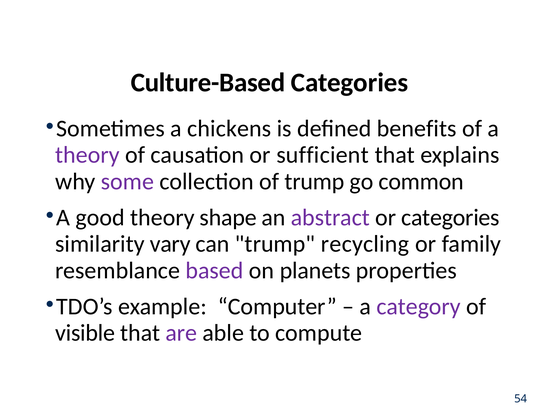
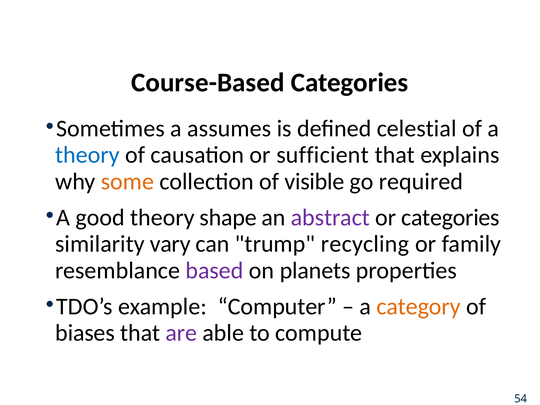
Culture-Based: Culture-Based -> Course-Based (208, 83)
chickens: chickens -> assumes (229, 128)
benefits: benefits -> celestial (417, 128)
theory colour: purple -> blue (88, 155)
some colour: purple -> orange (127, 181)
of trump: trump -> visible (315, 181)
common: common -> required (421, 181)
category colour: purple -> orange (419, 306)
visible: visible -> biases (85, 333)
